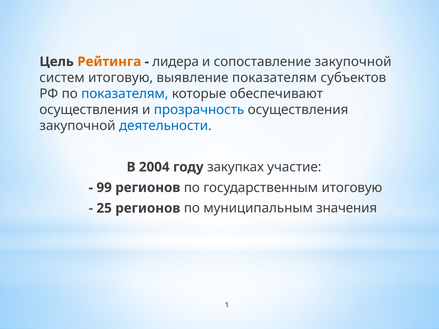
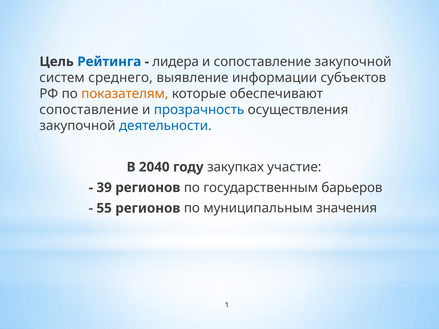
Рейтинга colour: orange -> blue (109, 62)
систем итоговую: итоговую -> среднего (121, 78)
выявление показателям: показателям -> информации (275, 78)
показателям colour: blue -> orange (125, 94)
осуществления: осуществления -> сопоставление (89, 110)
2004: 2004 -> 2040 (154, 167)
99: 99 -> 39 (104, 188)
государственным итоговую: итоговую -> барьеров (352, 188)
25: 25 -> 55 (104, 208)
